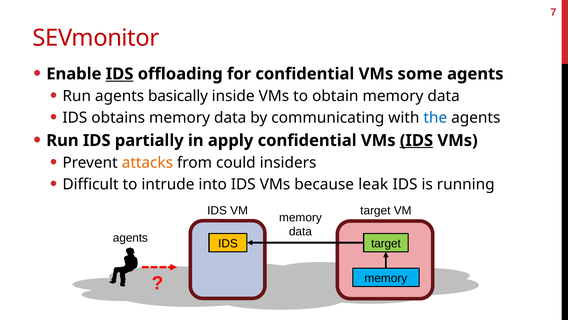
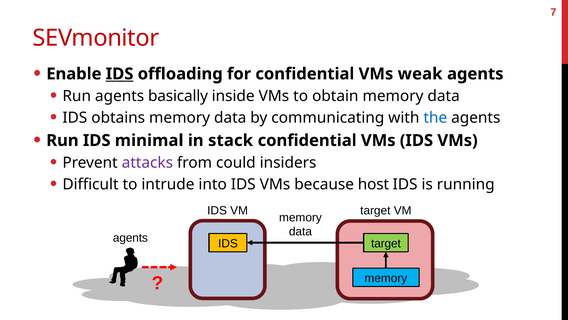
some: some -> weak (420, 74)
partially: partially -> minimal (149, 140)
apply: apply -> stack (231, 140)
IDS underline: present -> none (416, 140)
attacks colour: orange -> purple (147, 162)
leak: leak -> host (373, 184)
